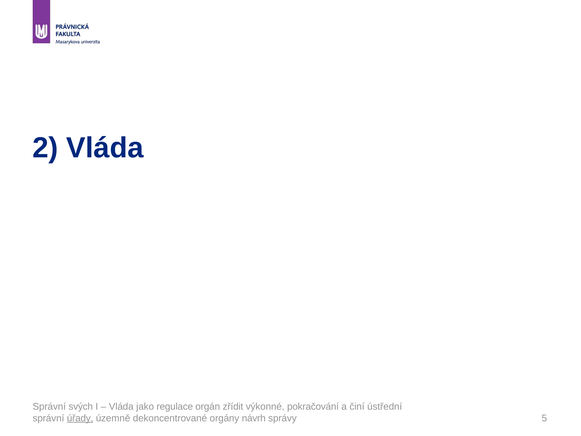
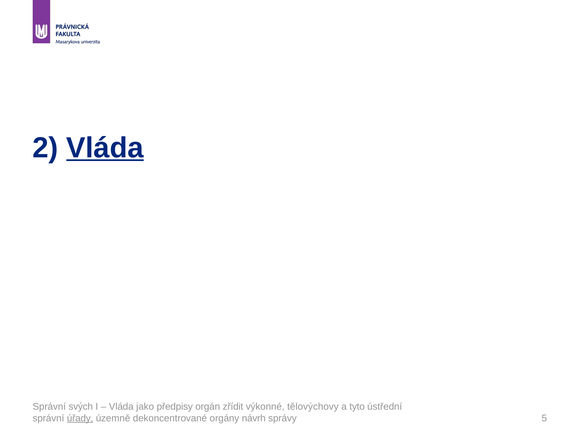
Vláda underline: none -> present (105, 148)
regulace: regulace -> předpisy (175, 406)
pokračování: pokračování -> tělovýchovy (313, 406)
činí: činí -> tyto (357, 406)
